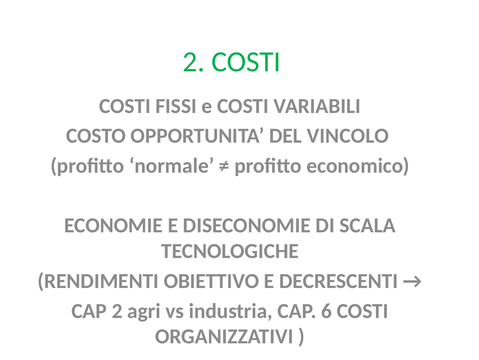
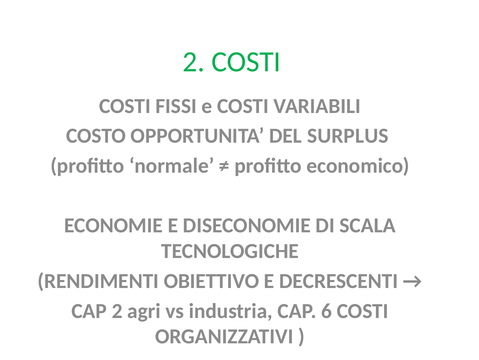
VINCOLO: VINCOLO -> SURPLUS (348, 136)
